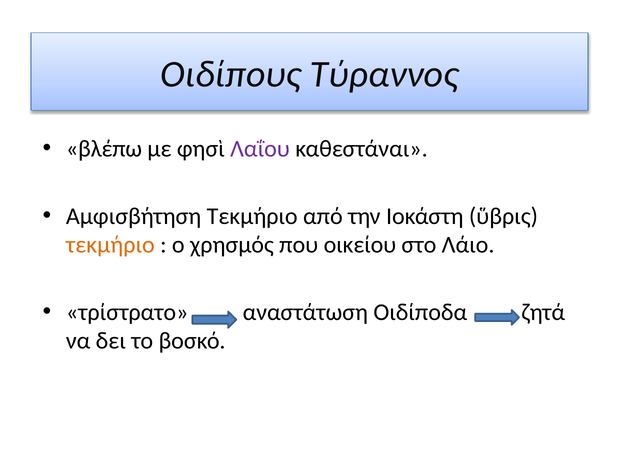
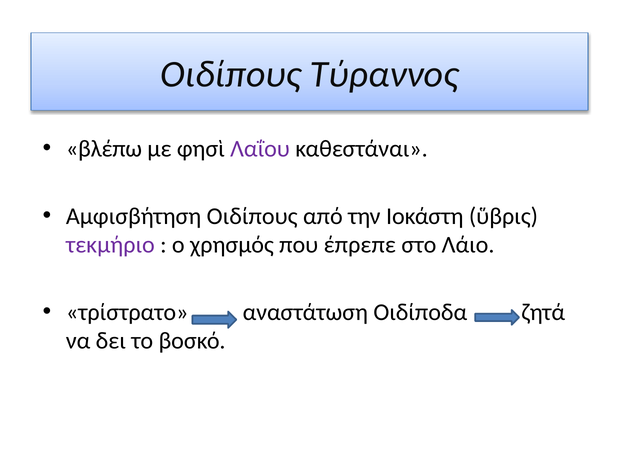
Αμφισβήτηση Τεκμήριο: Τεκμήριο -> Οιδίπους (252, 216)
τεκμήριο colour: orange -> purple (110, 245)
οικείου: οικείου -> έπρεπε (360, 245)
